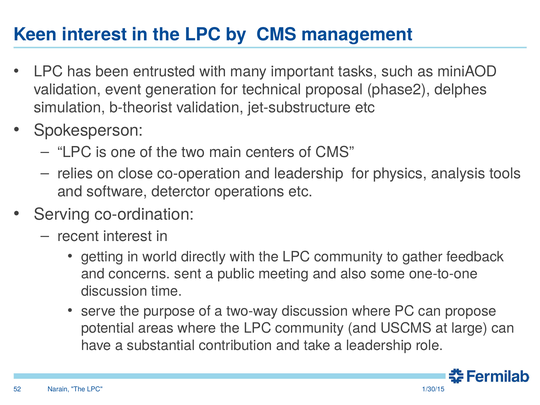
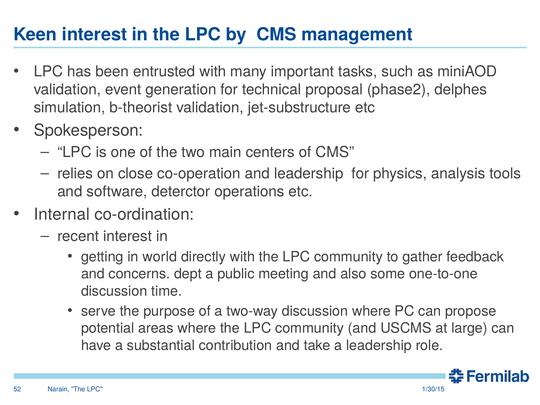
Serving: Serving -> Internal (62, 214)
sent: sent -> dept (188, 274)
